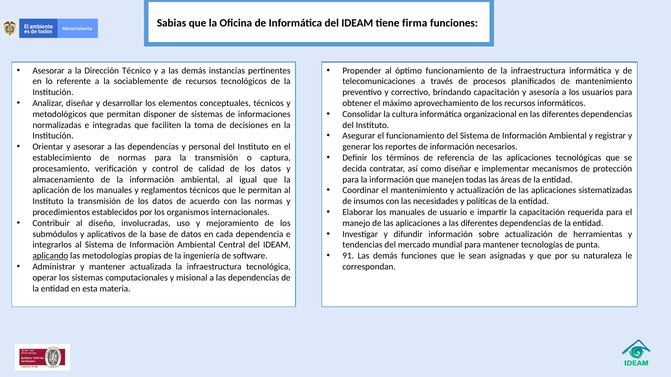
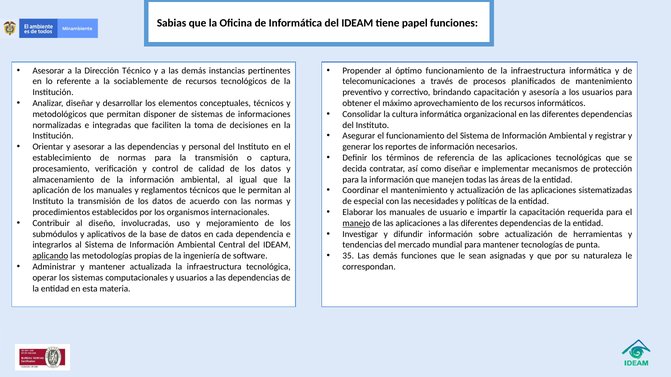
firma: firma -> papel (415, 23)
insumos: insumos -> especial (369, 202)
manejo underline: none -> present (356, 223)
91: 91 -> 35 (348, 256)
y misional: misional -> usuarios (192, 278)
